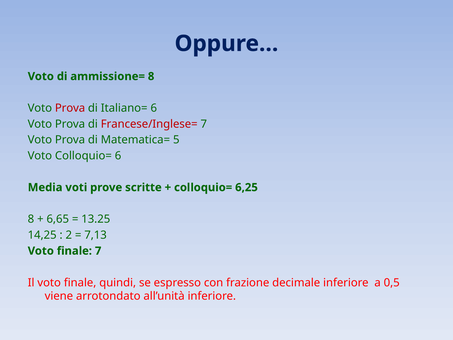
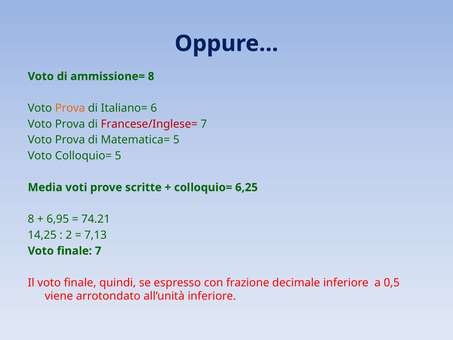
Prova colour: red -> orange (70, 108)
Colloquio= 6: 6 -> 5 (118, 156)
6,65: 6,65 -> 6,95 (58, 219)
13.25: 13.25 -> 74.21 (96, 219)
